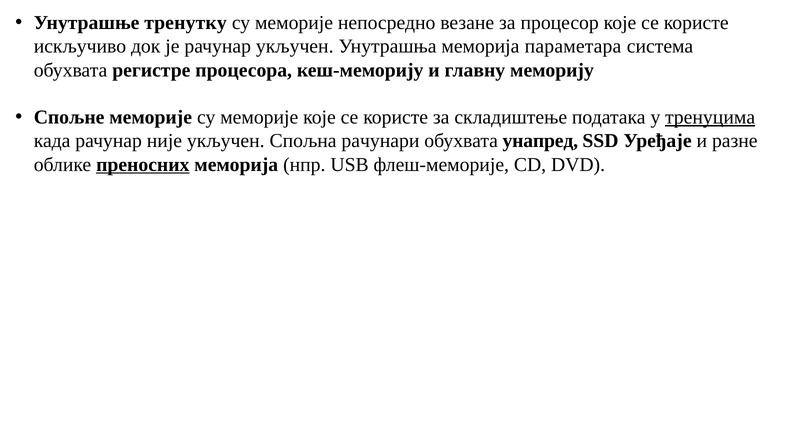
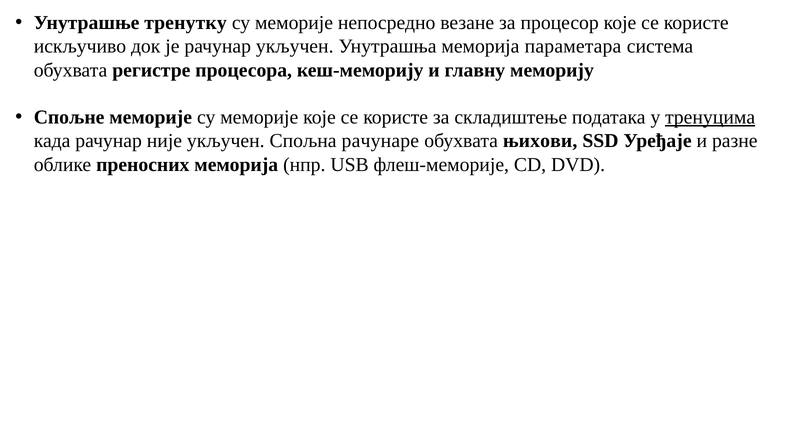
рачунари: рачунари -> рачунаре (380, 141)
унапред: унапред -> њихови (540, 141)
преносних underline: present -> none (143, 164)
